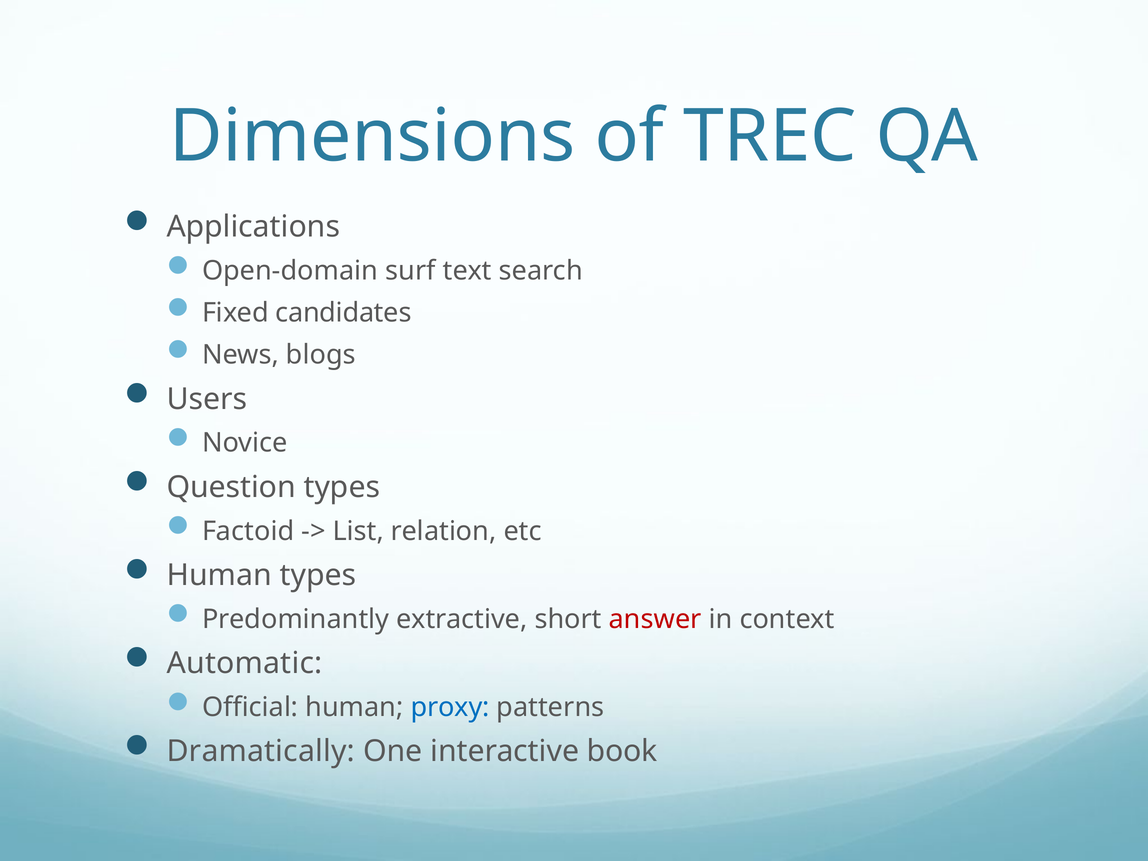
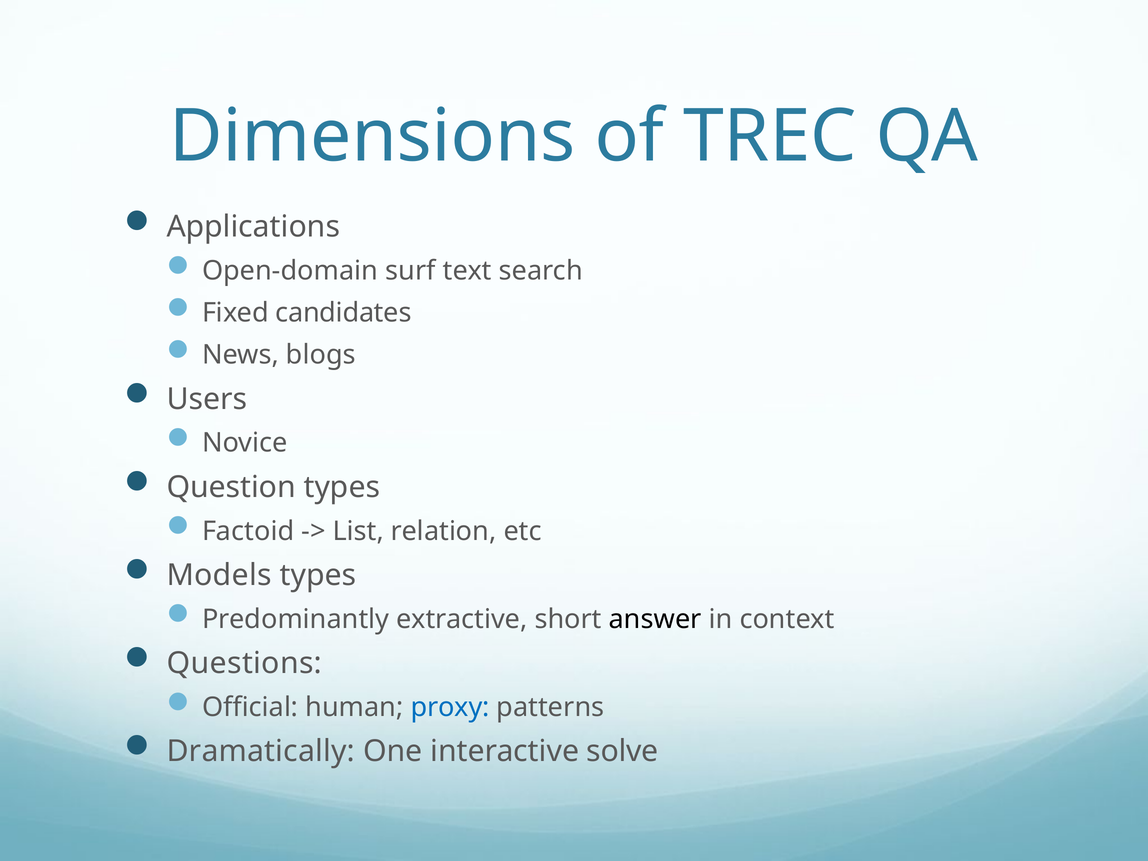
Human: Human -> Models (219, 575)
answer colour: red -> black (655, 619)
Automatic: Automatic -> Questions (244, 663)
book: book -> solve (622, 751)
